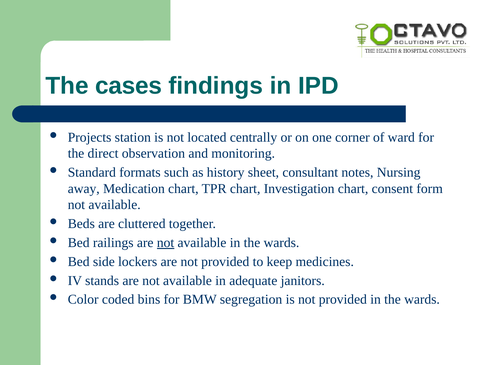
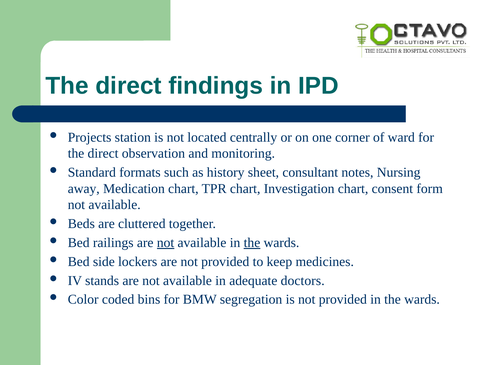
cases: cases -> direct (129, 86)
the underline: none -> present (252, 243)
janitors: janitors -> doctors (303, 281)
